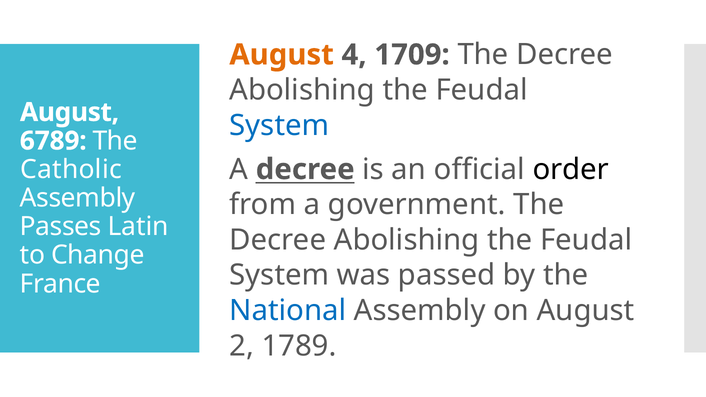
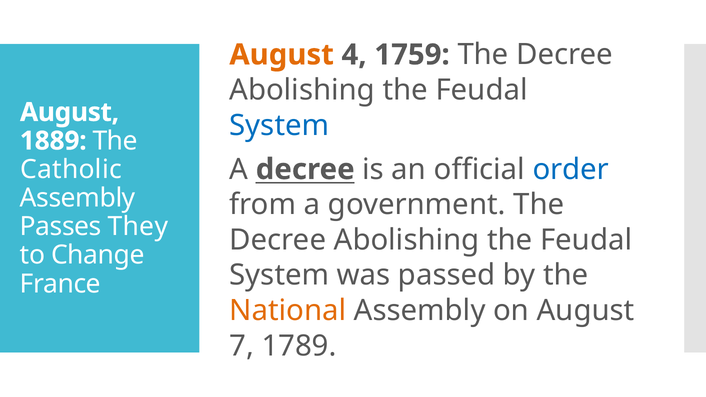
1709: 1709 -> 1759 (412, 55)
6789: 6789 -> 1889 (53, 141)
order colour: black -> blue (571, 169)
Latin: Latin -> They (138, 227)
National colour: blue -> orange (288, 311)
2: 2 -> 7 (242, 346)
